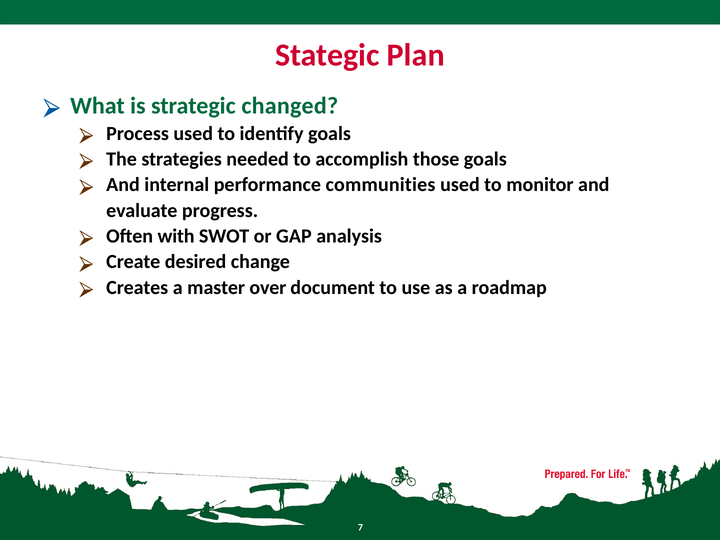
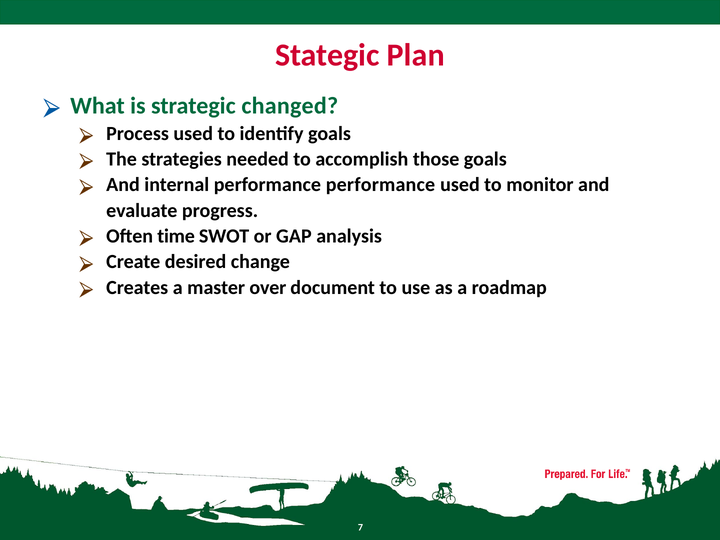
performance communities: communities -> performance (380, 185)
with: with -> time (176, 236)
